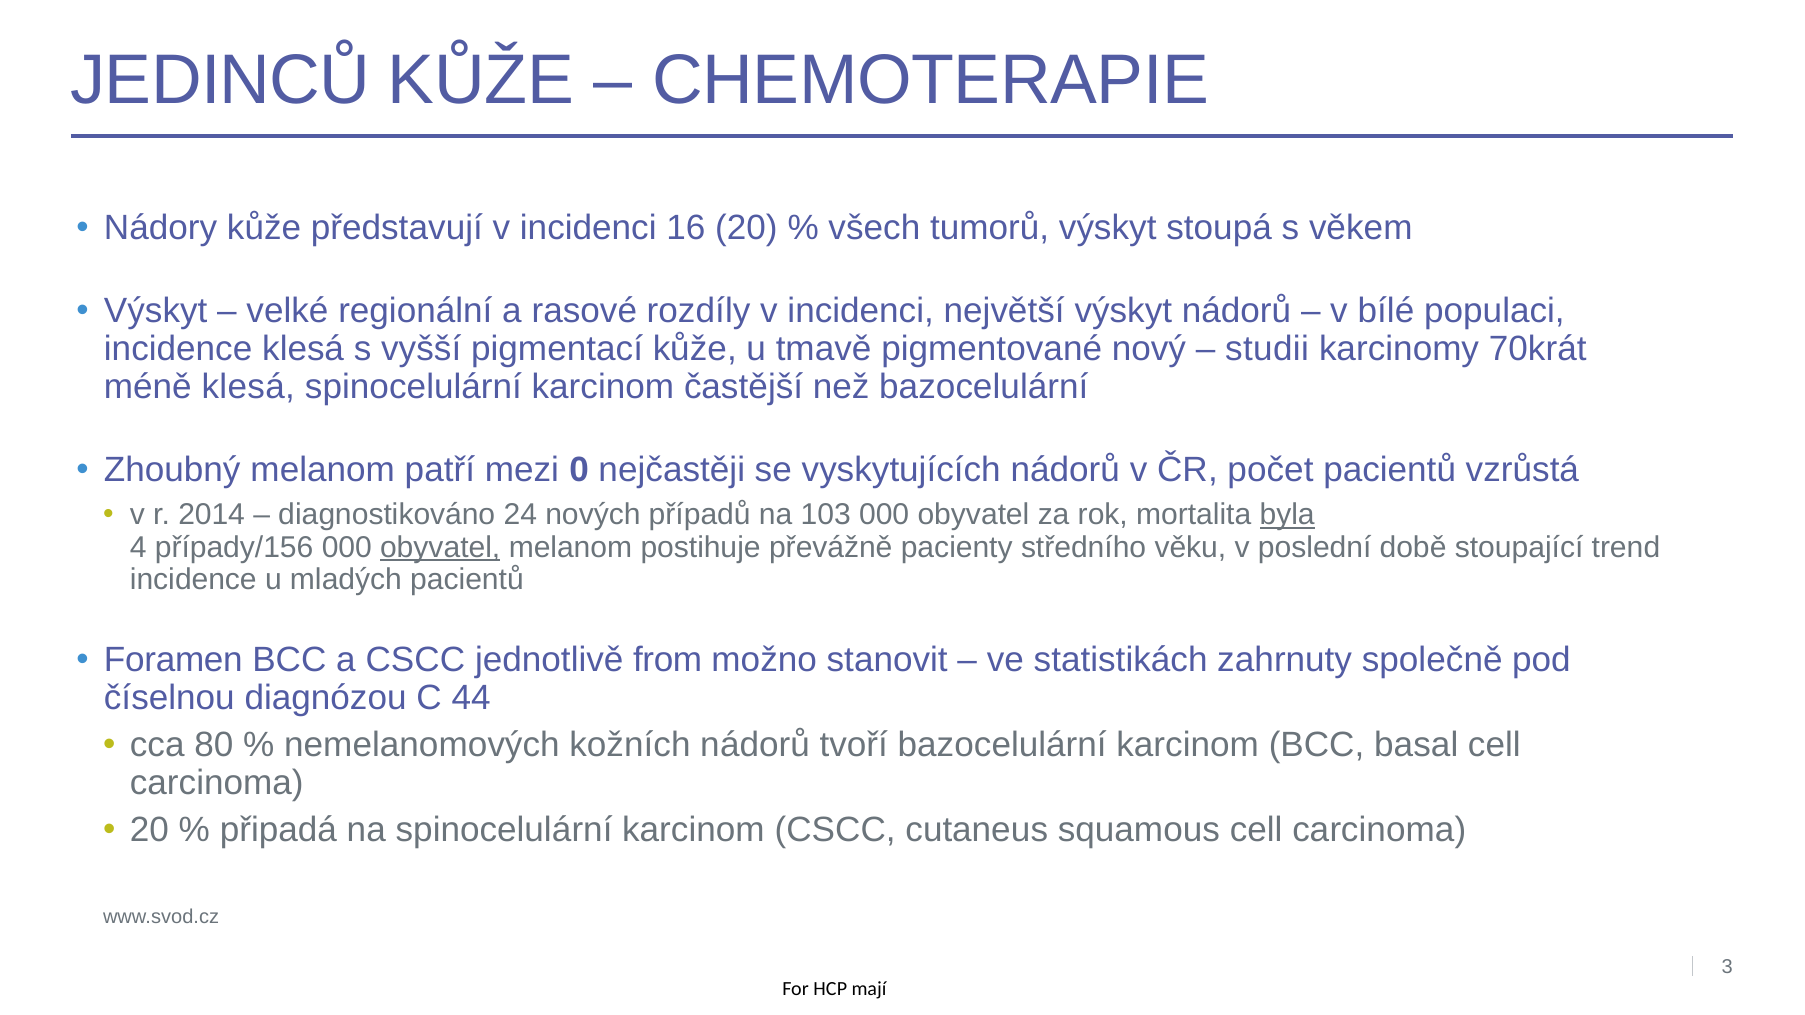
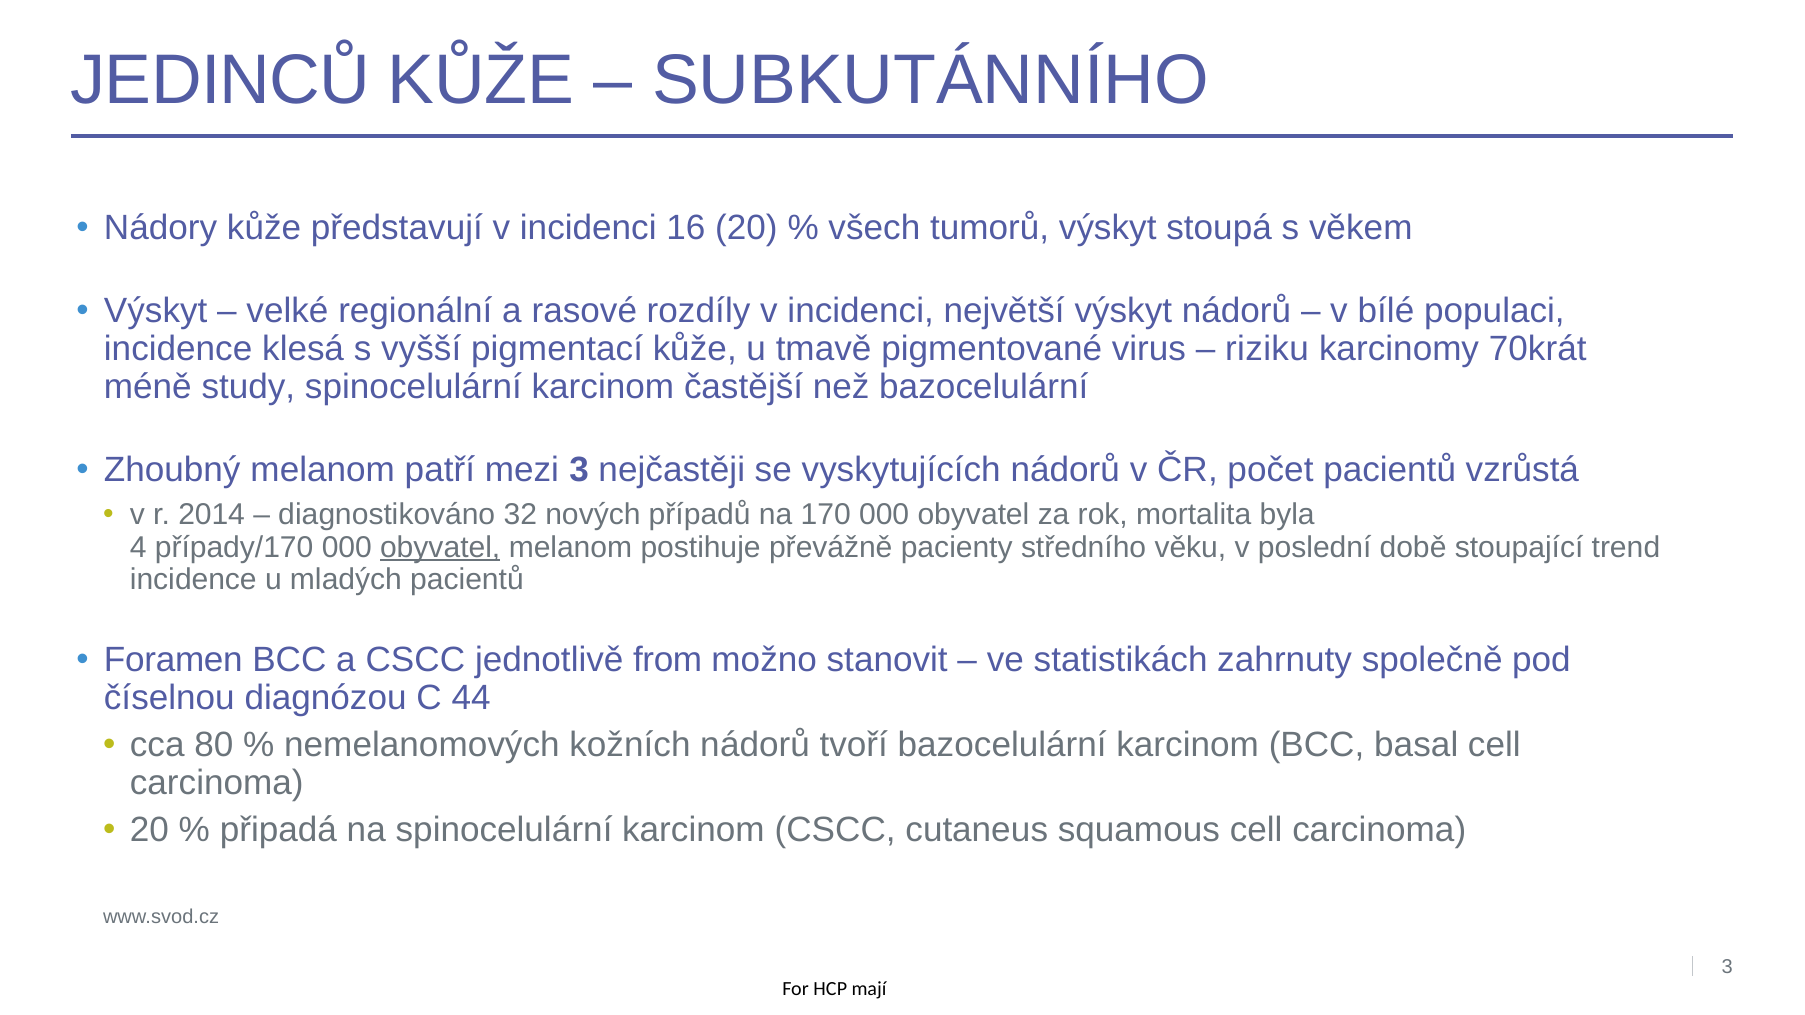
CHEMOTERAPIE: CHEMOTERAPIE -> SUBKUTÁNNÍHO (930, 80)
nový: nový -> virus (1149, 349)
studii: studii -> riziku (1267, 349)
méně klesá: klesá -> study (248, 387)
mezi 0: 0 -> 3 (579, 470)
24: 24 -> 32 (520, 515)
103: 103 -> 170 (826, 515)
byla underline: present -> none (1287, 515)
případy/156: případy/156 -> případy/170 (234, 547)
